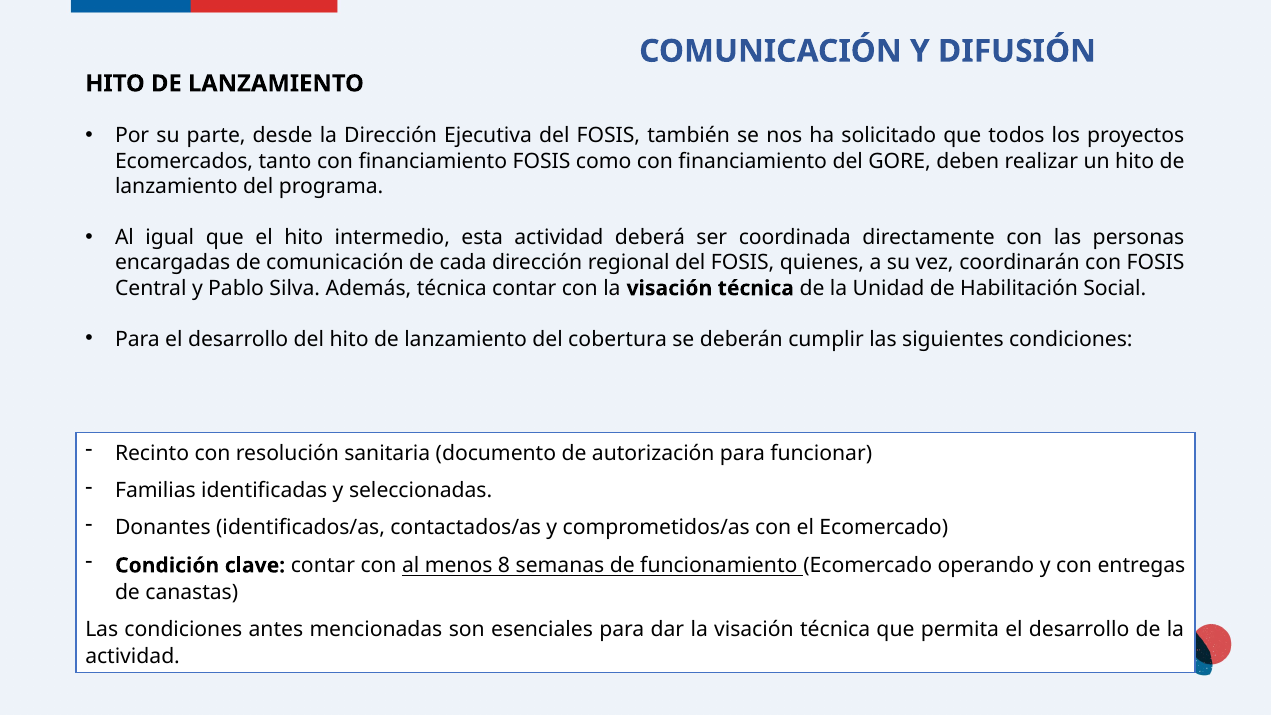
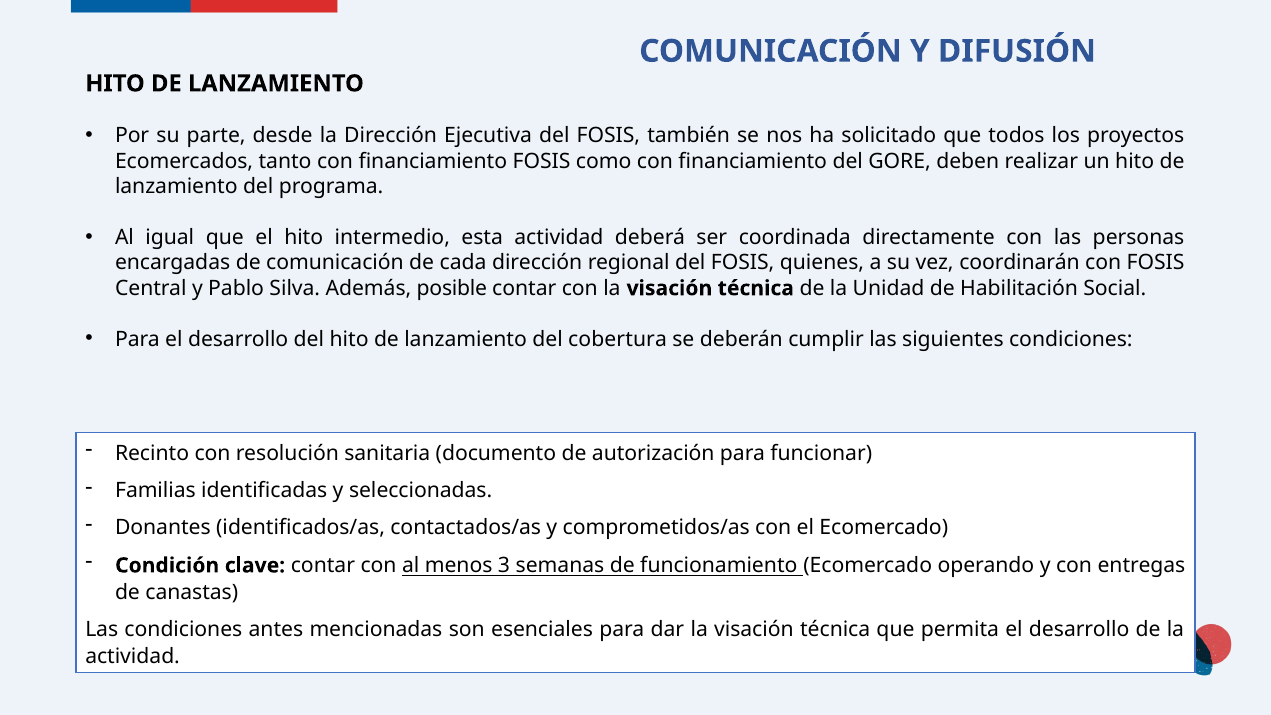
Además técnica: técnica -> posible (452, 288)
8: 8 -> 3 (504, 565)
